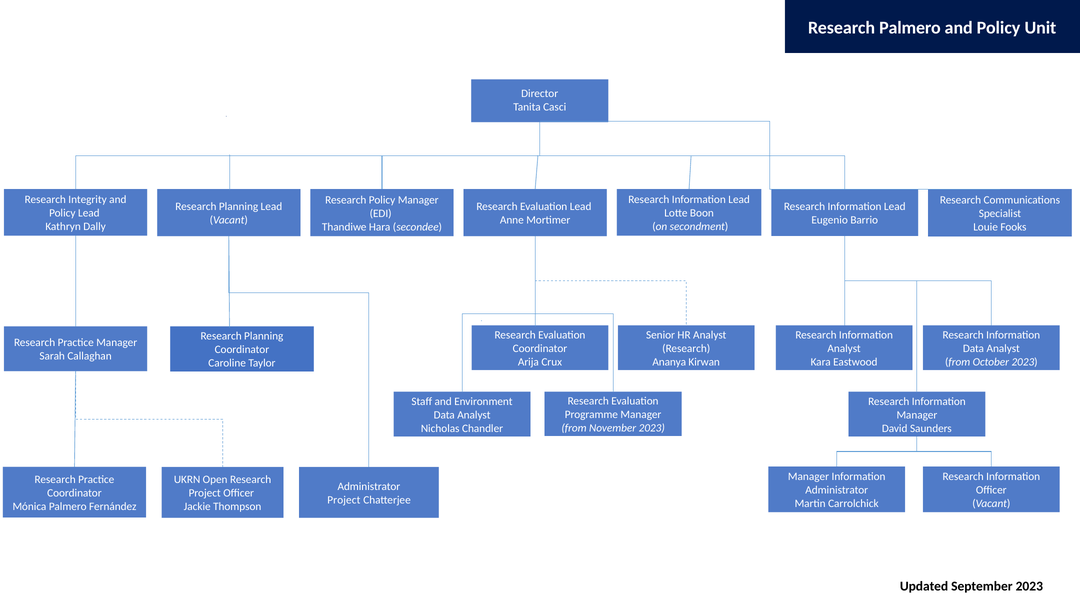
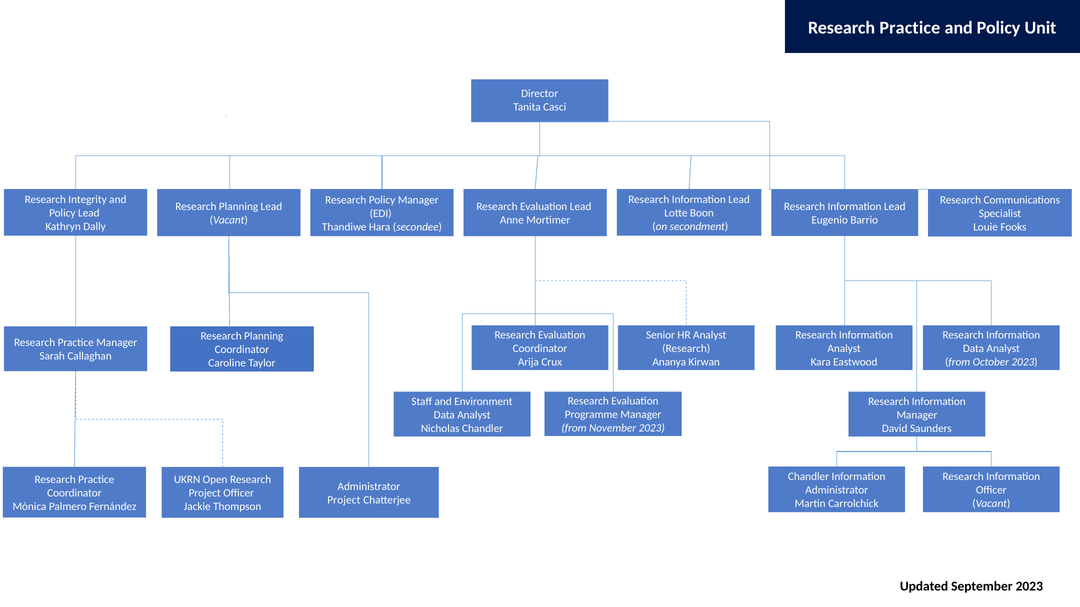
Palmero: Palmero -> Practice (910, 28)
Manager: Manager -> Chandler (809, 477)
